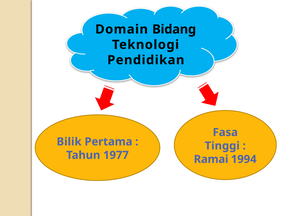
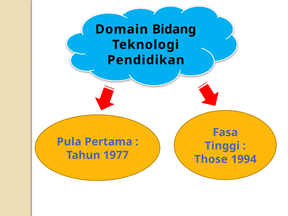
Bilik: Bilik -> Pula (69, 142)
Ramai: Ramai -> Those (211, 159)
